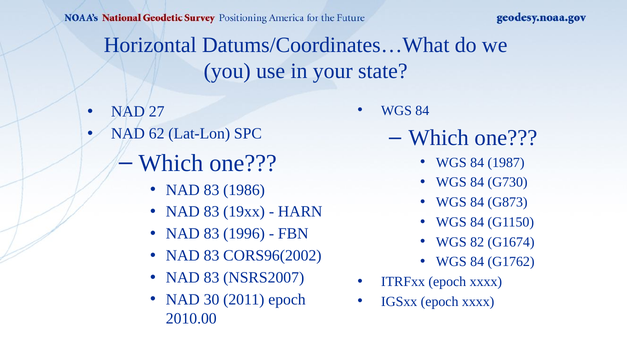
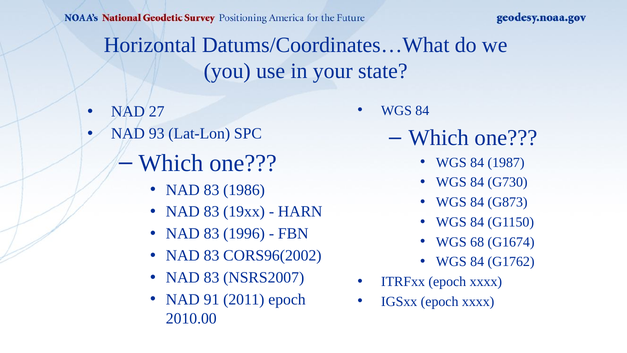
62: 62 -> 93 (157, 134)
82: 82 -> 68 (477, 242)
30: 30 -> 91 (212, 299)
